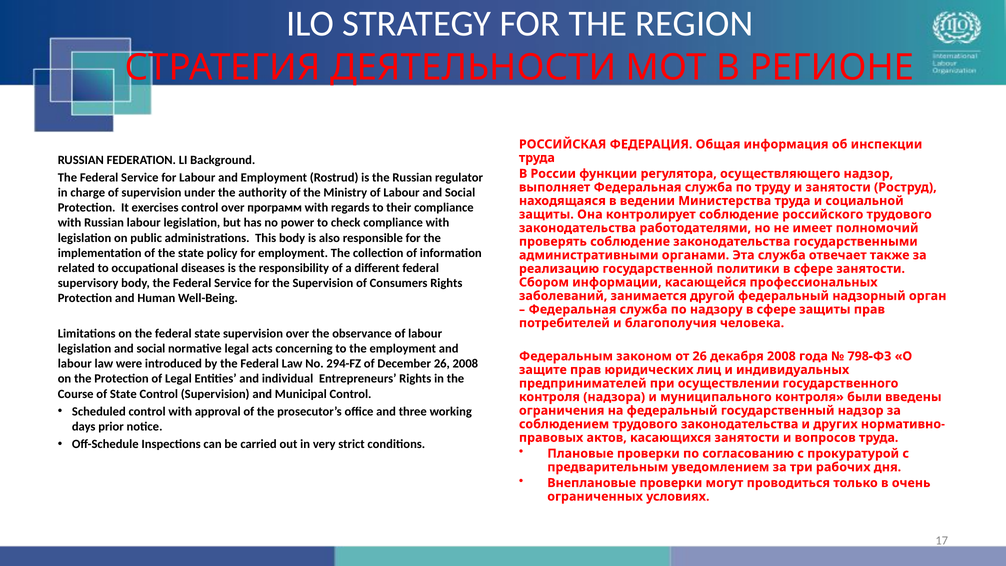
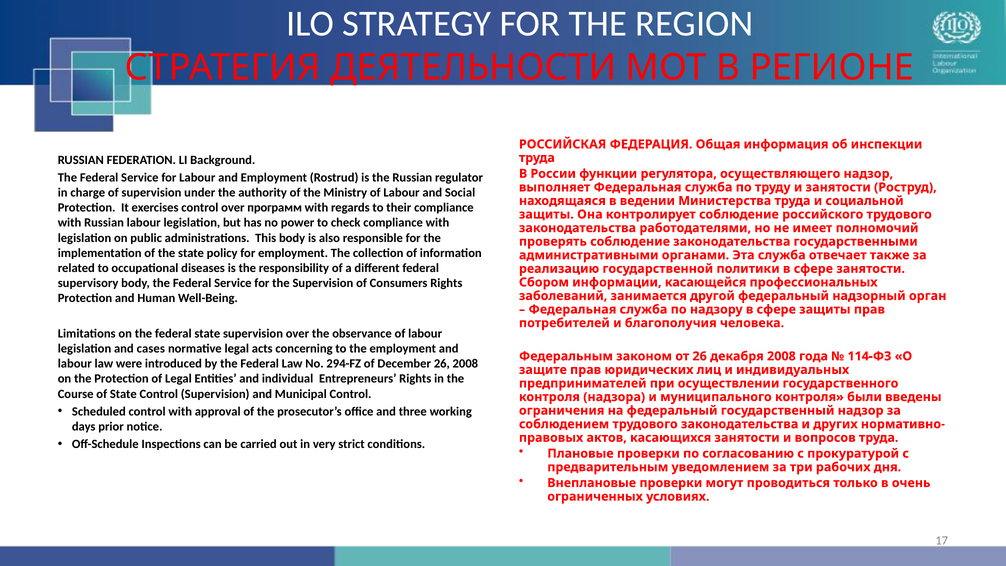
legislation and social: social -> cases (151, 349)
798-ФЗ: 798-ФЗ -> 114-ФЗ (870, 356)
